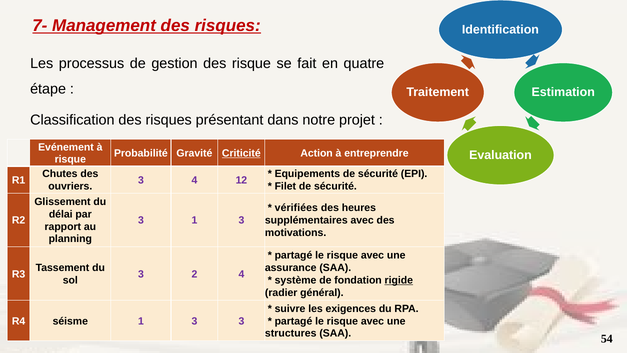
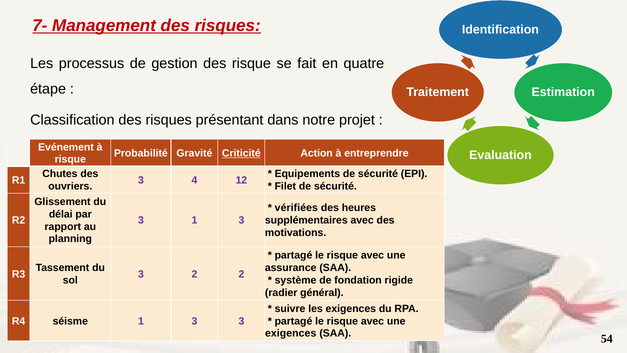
2 4: 4 -> 2 (241, 274)
rigide underline: present -> none (399, 280)
structures: structures -> exigences (291, 333)
